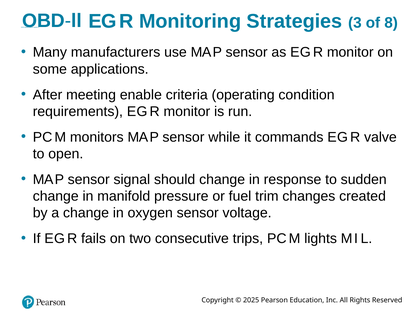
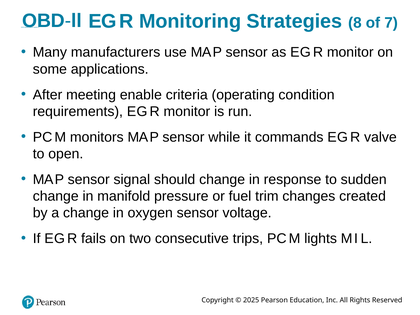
3: 3 -> 8 (355, 23)
8: 8 -> 7 (391, 23)
